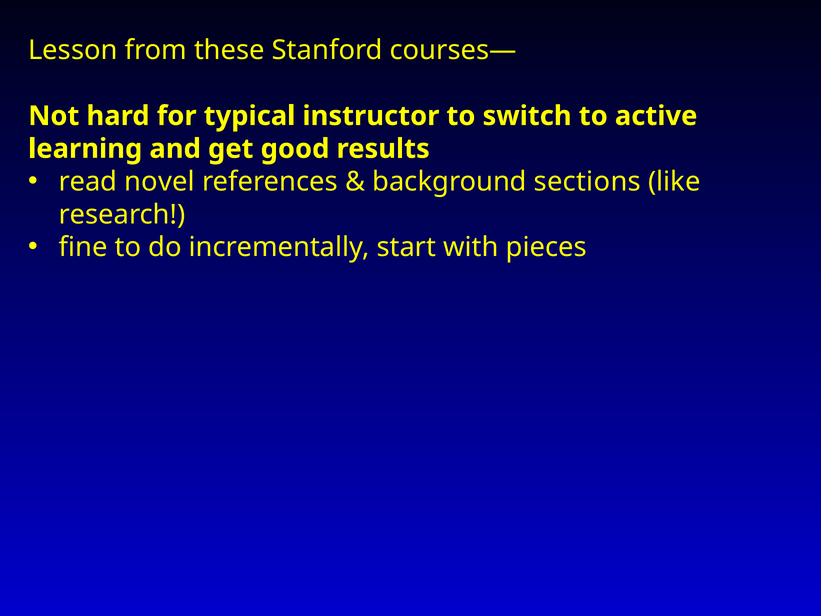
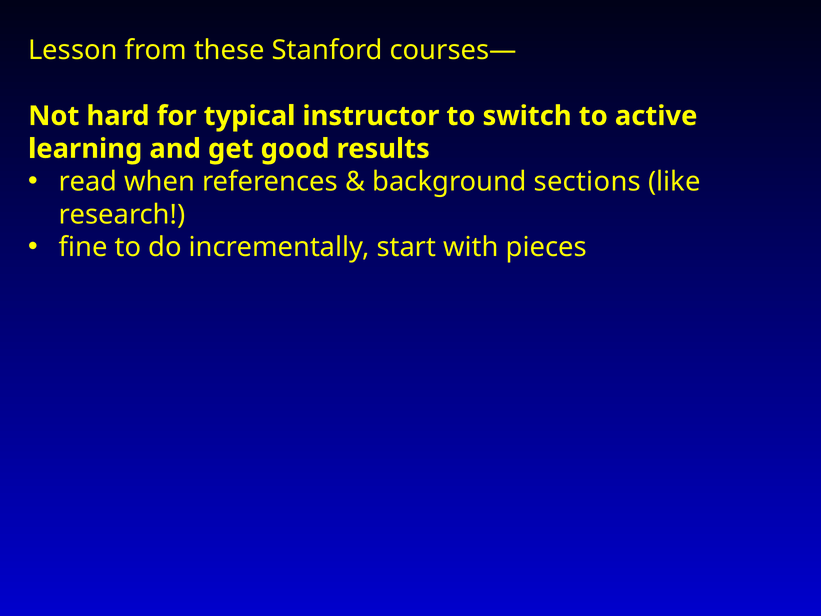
novel: novel -> when (160, 182)
